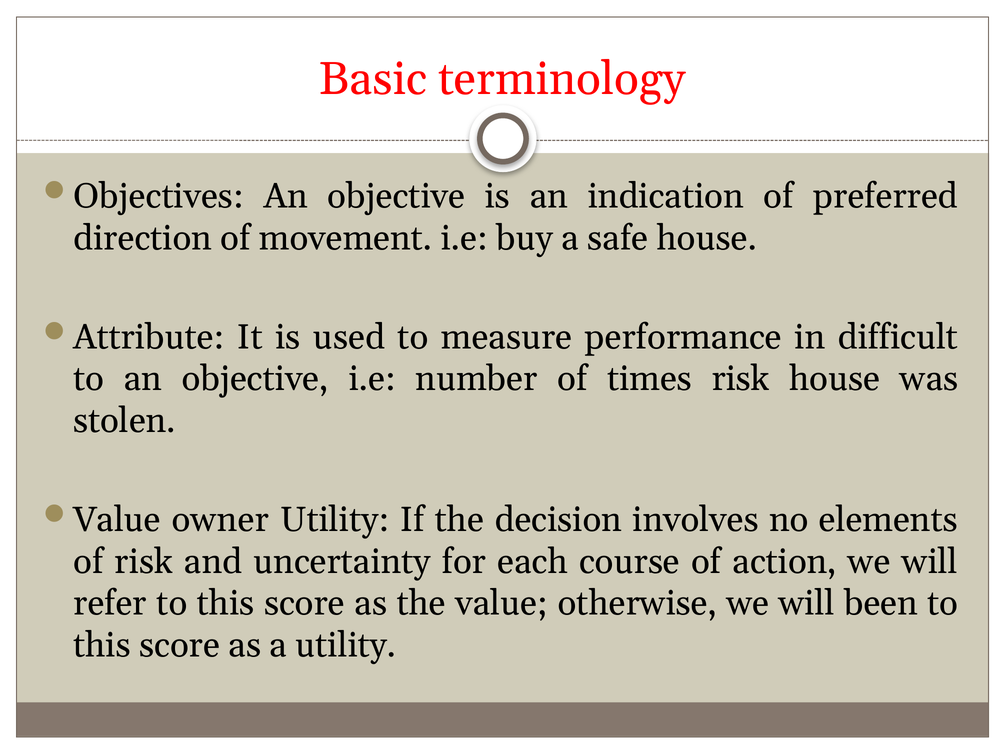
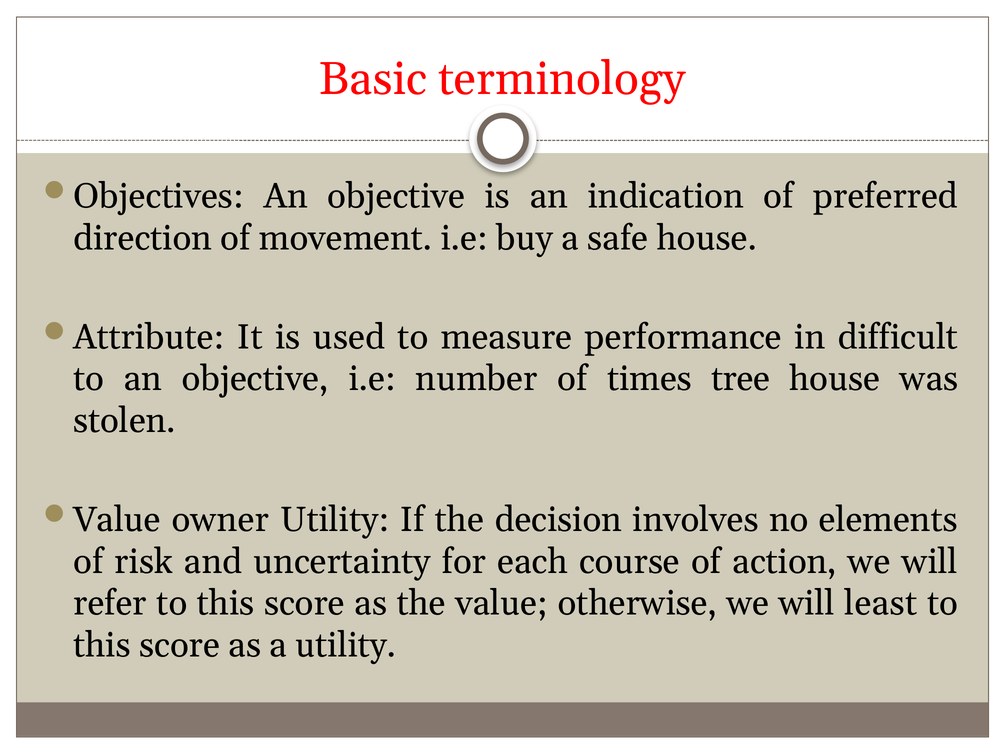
times risk: risk -> tree (741, 379)
been: been -> least (881, 604)
